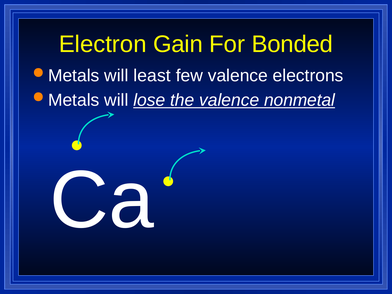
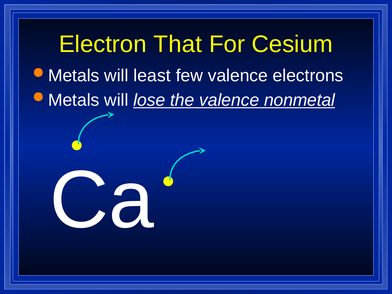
Gain: Gain -> That (178, 44)
Bonded: Bonded -> Cesium (292, 44)
